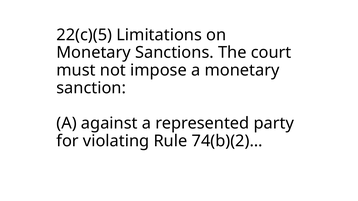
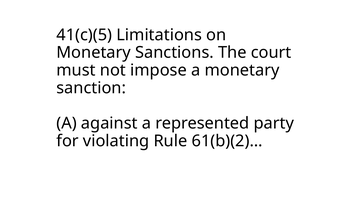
22(c)(5: 22(c)(5 -> 41(c)(5 (84, 35)
74(b)(2)…: 74(b)(2)… -> 61(b)(2)… (227, 141)
